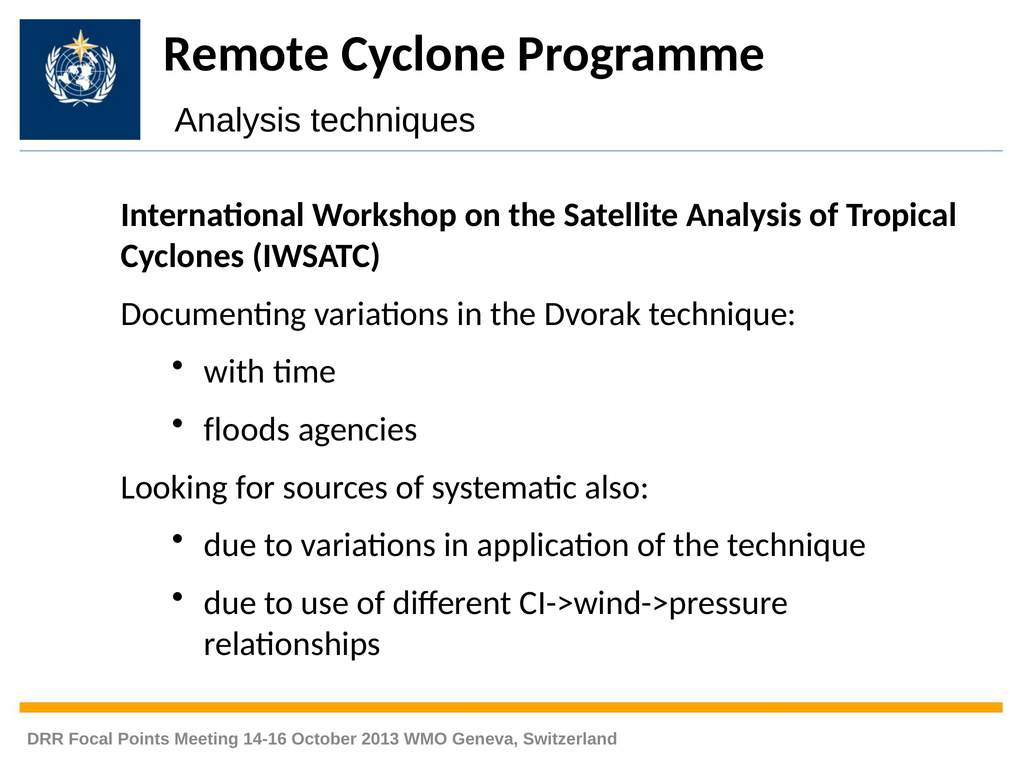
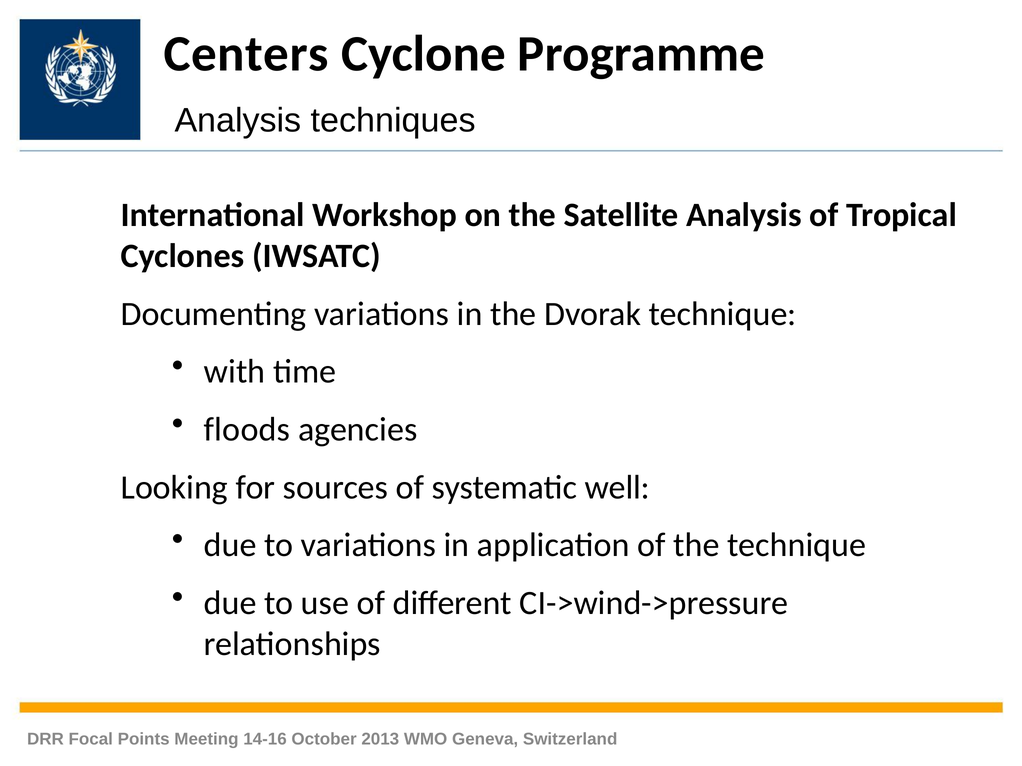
Remote: Remote -> Centers (246, 54)
also: also -> well (617, 488)
